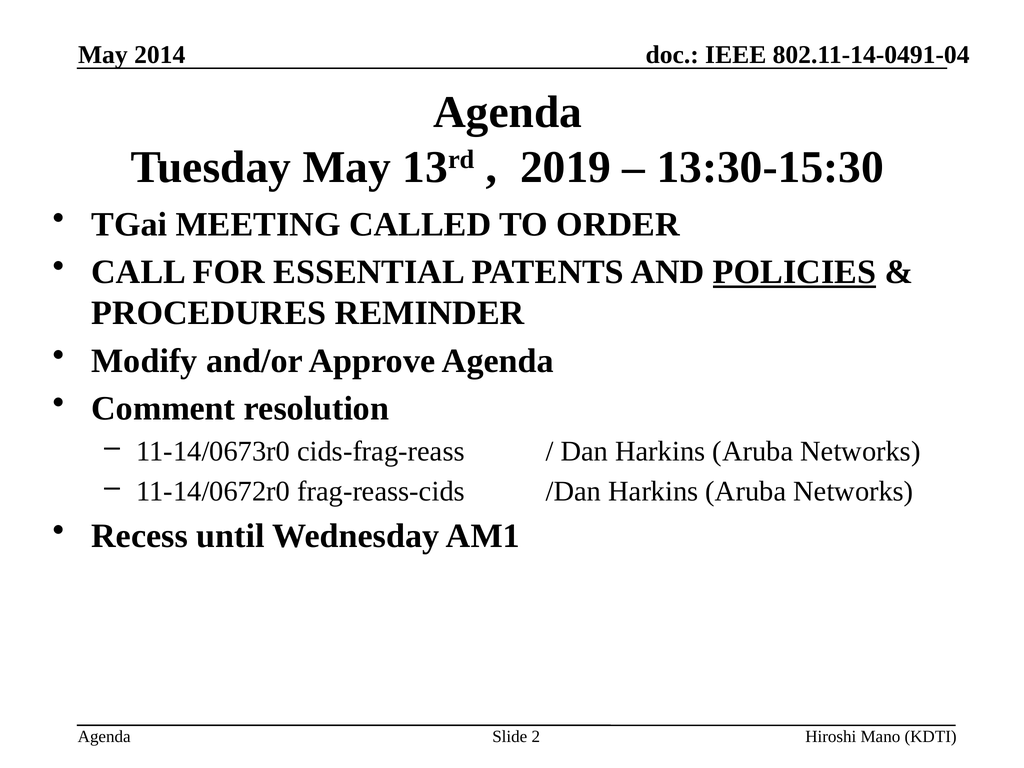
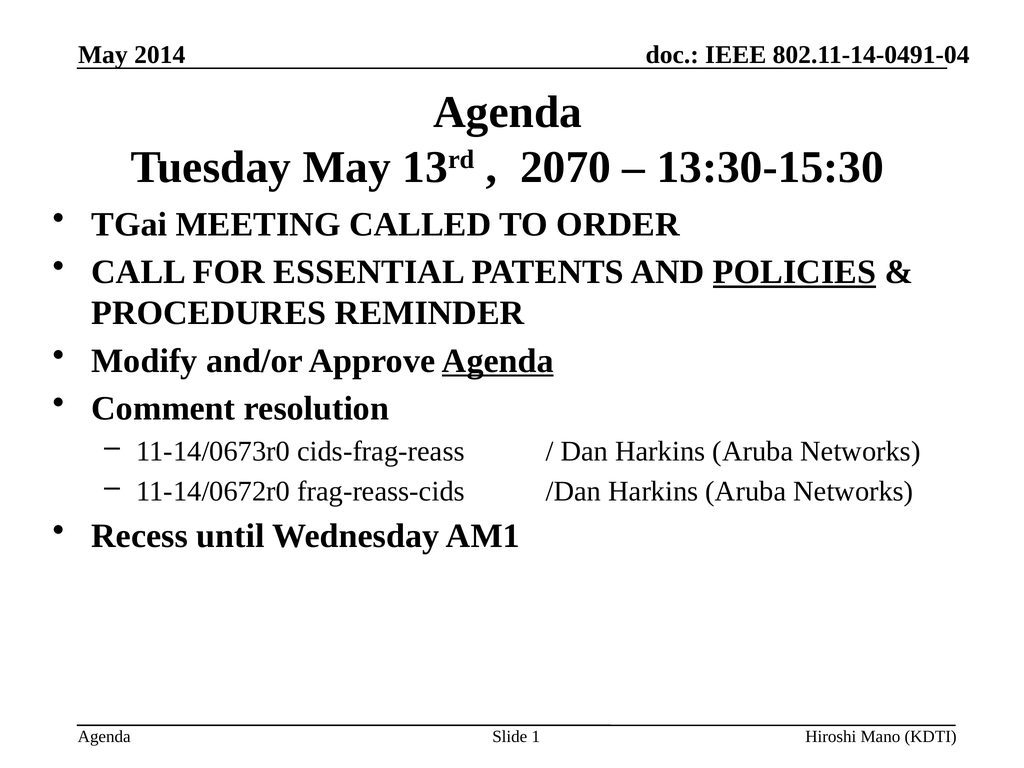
2019: 2019 -> 2070 (566, 167)
Agenda underline: none -> present (498, 361)
2: 2 -> 1 (536, 737)
